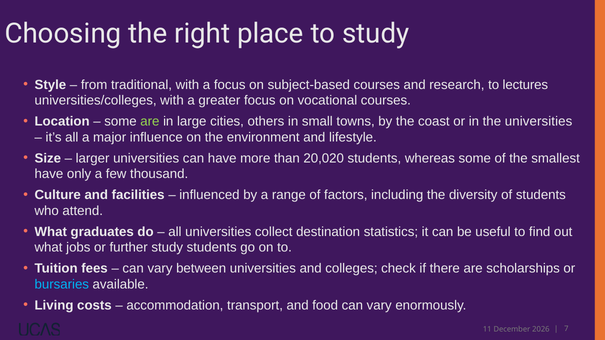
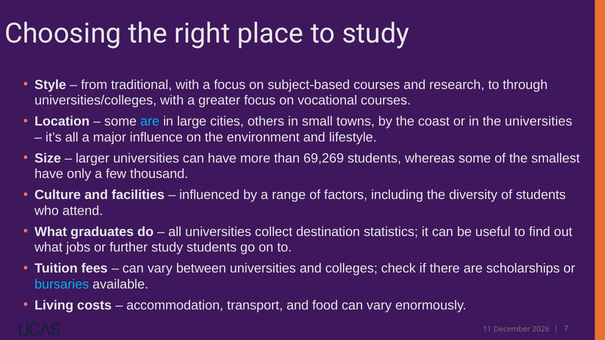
lectures: lectures -> through (525, 85)
are colour: light green -> light blue (150, 122)
20,020: 20,020 -> 69,269 (324, 158)
